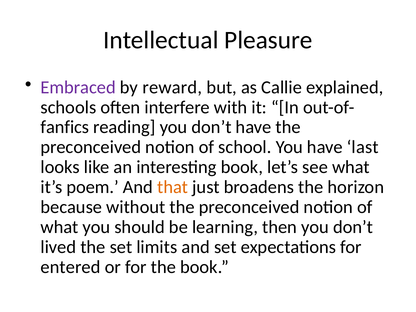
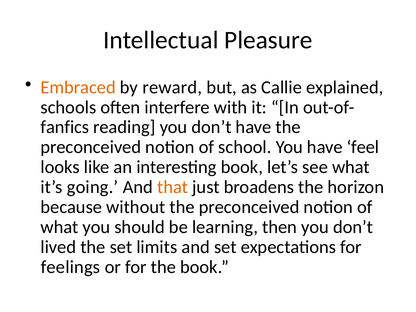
Embraced colour: purple -> orange (78, 87)
last: last -> feel (363, 147)
poem: poem -> going (93, 187)
entered: entered -> feelings (70, 267)
